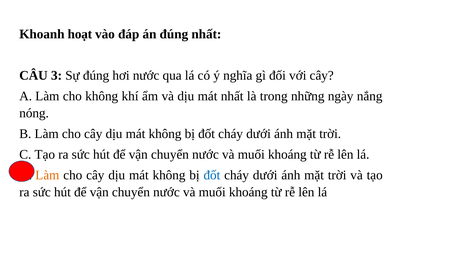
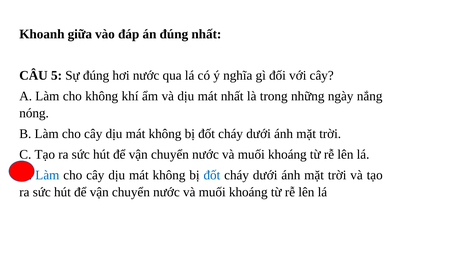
hoạt: hoạt -> giữa (80, 34)
3: 3 -> 5 (57, 75)
Làm colour: orange -> blue (47, 175)
